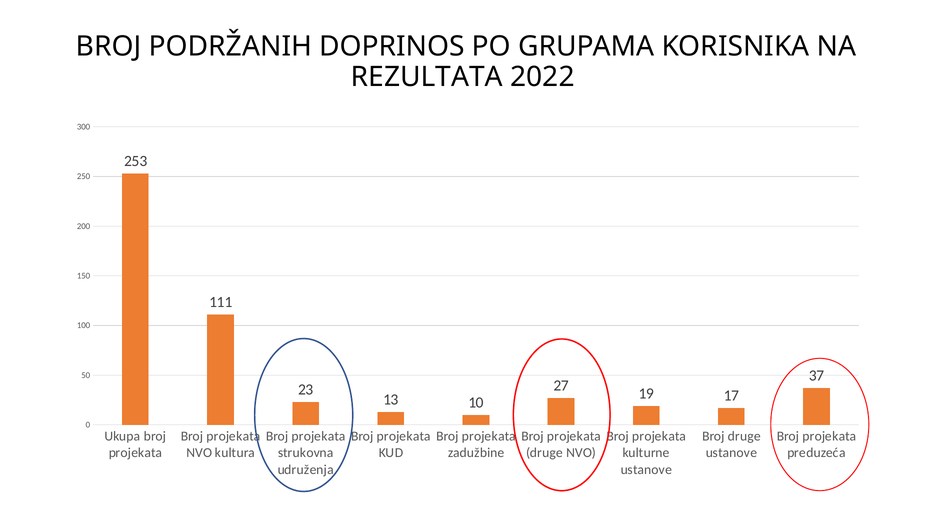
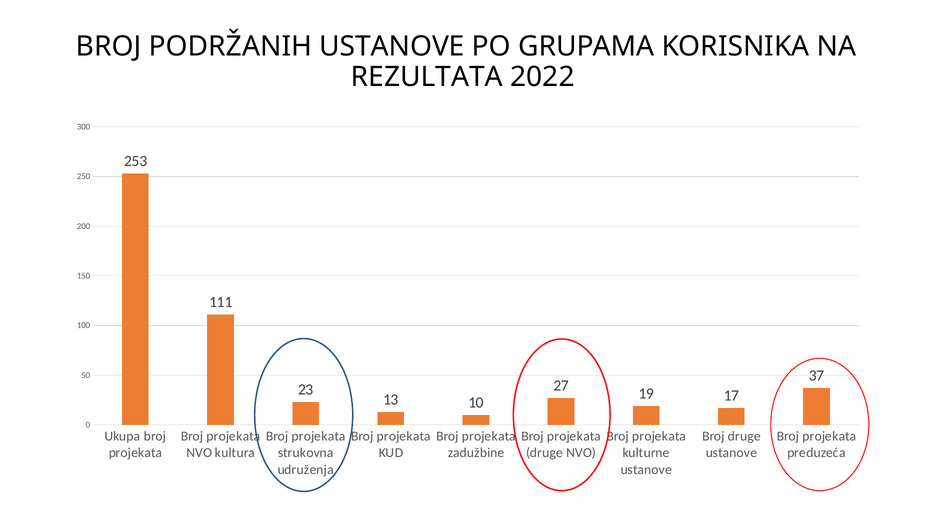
PODRŽANIH DOPRINOS: DOPRINOS -> USTANOVE (392, 46)
